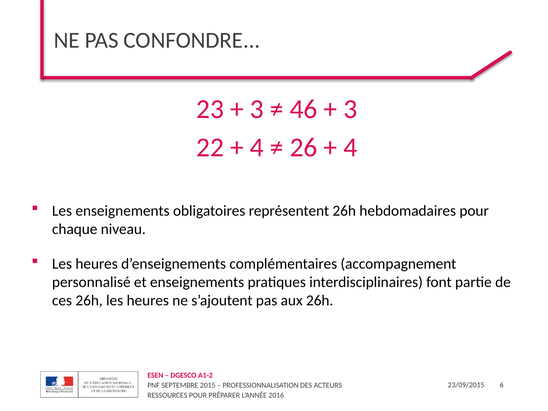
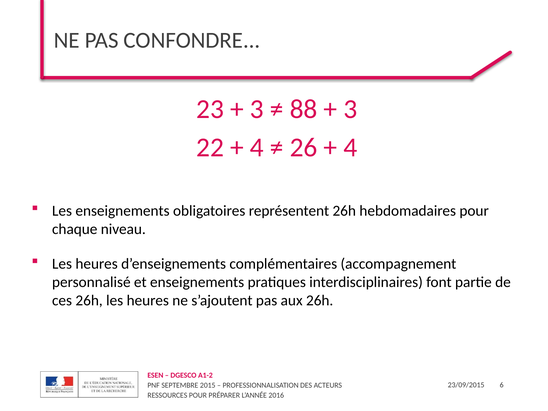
46: 46 -> 88 (304, 109)
